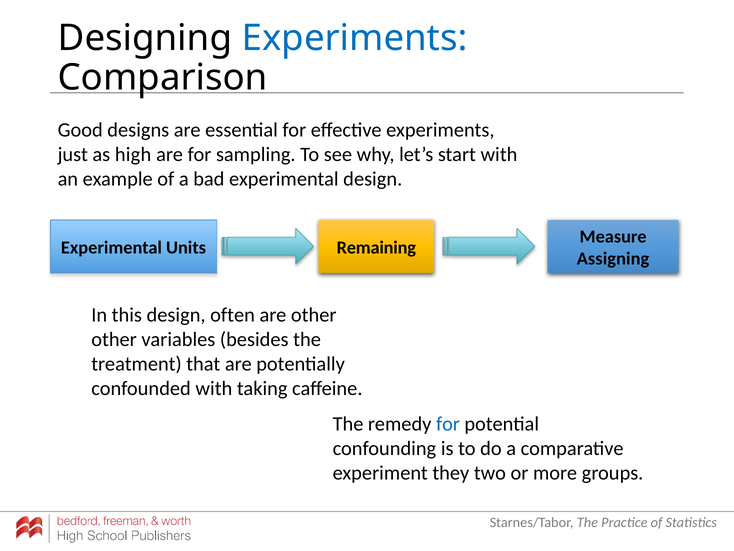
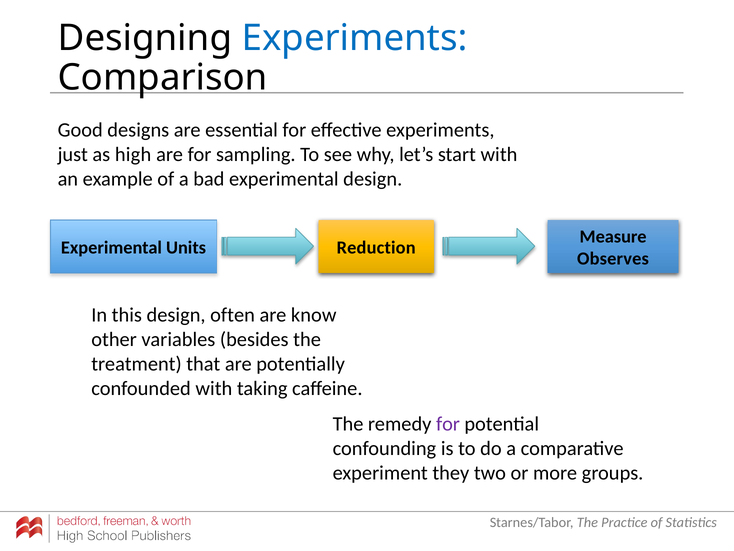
Remaining: Remaining -> Reduction (376, 248)
Assigning: Assigning -> Observes (613, 259)
are other: other -> know (314, 315)
for colour: blue -> purple (448, 423)
